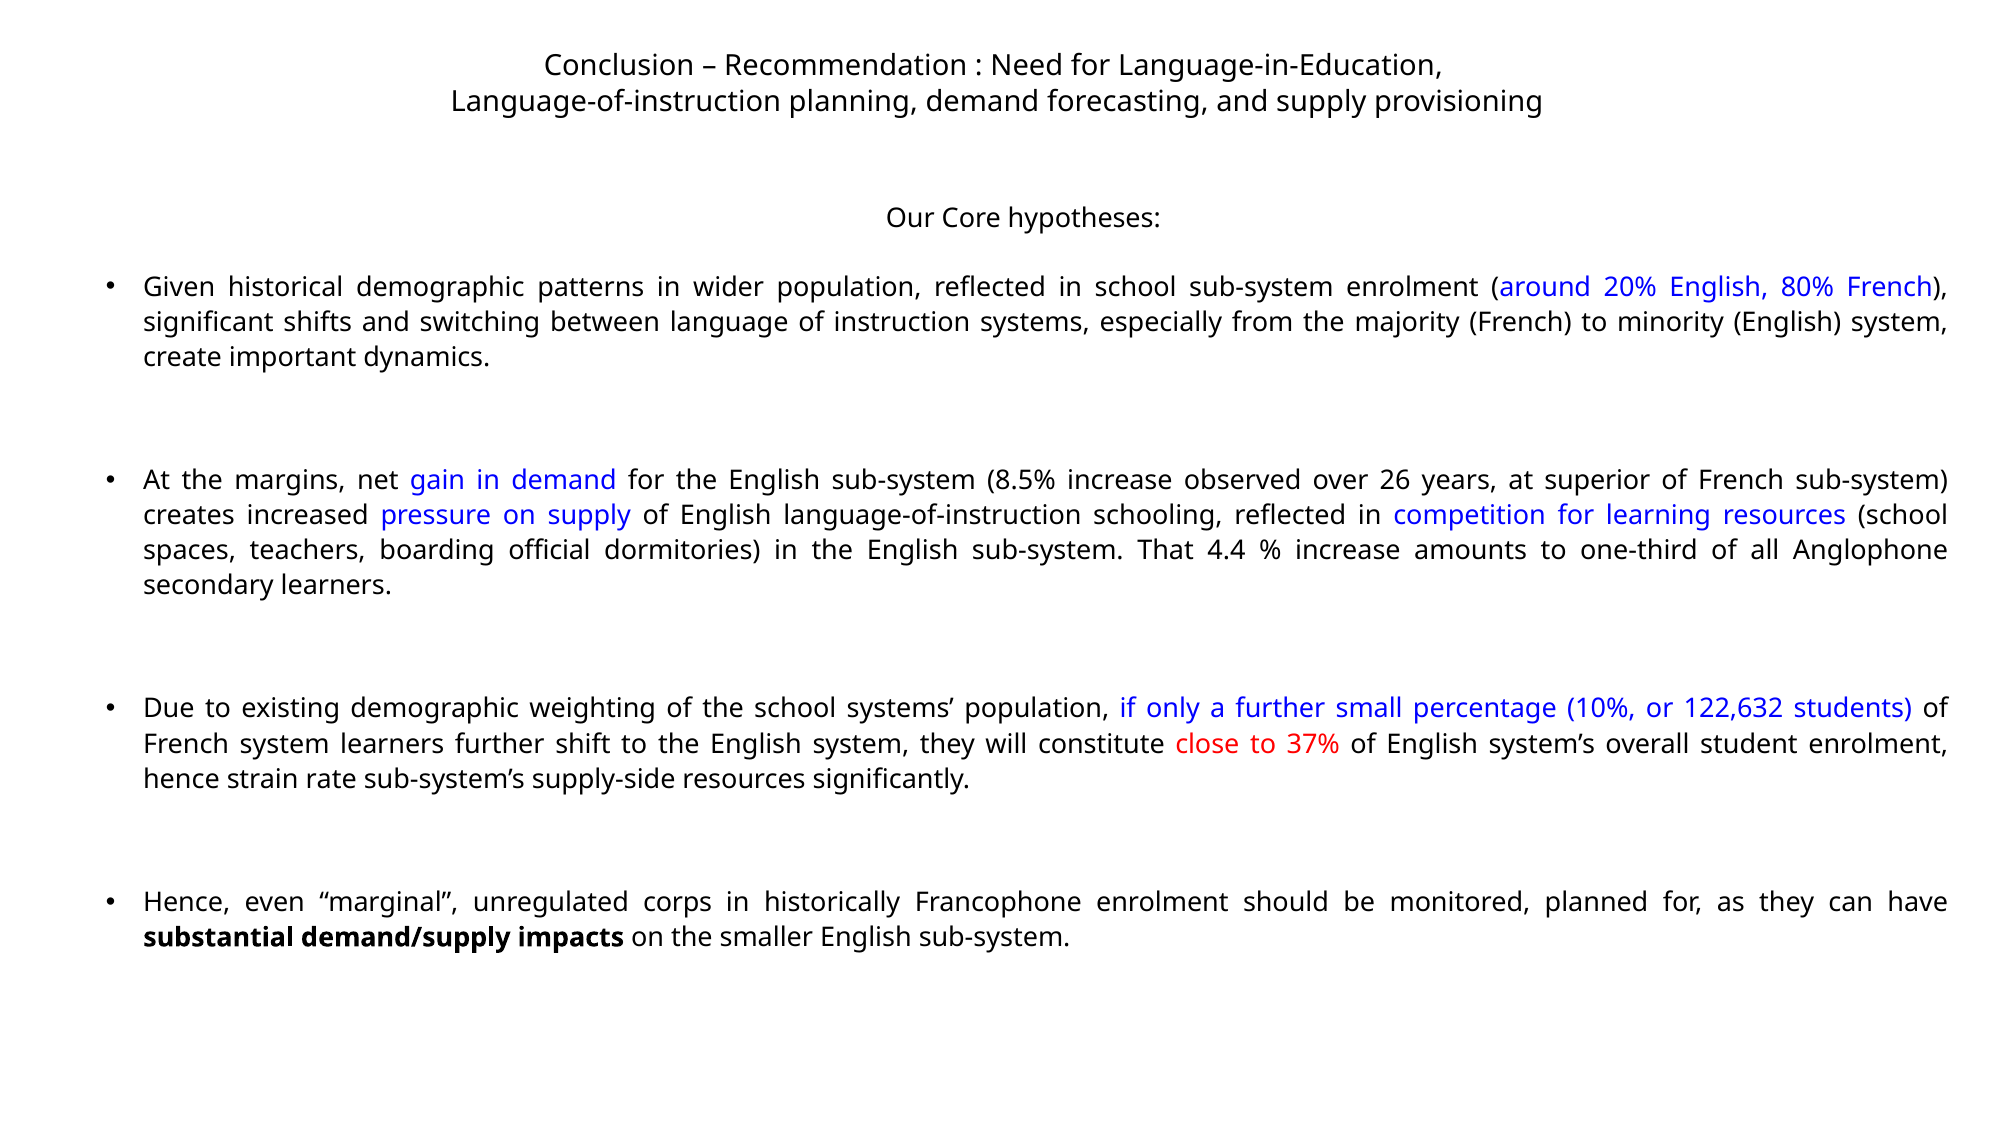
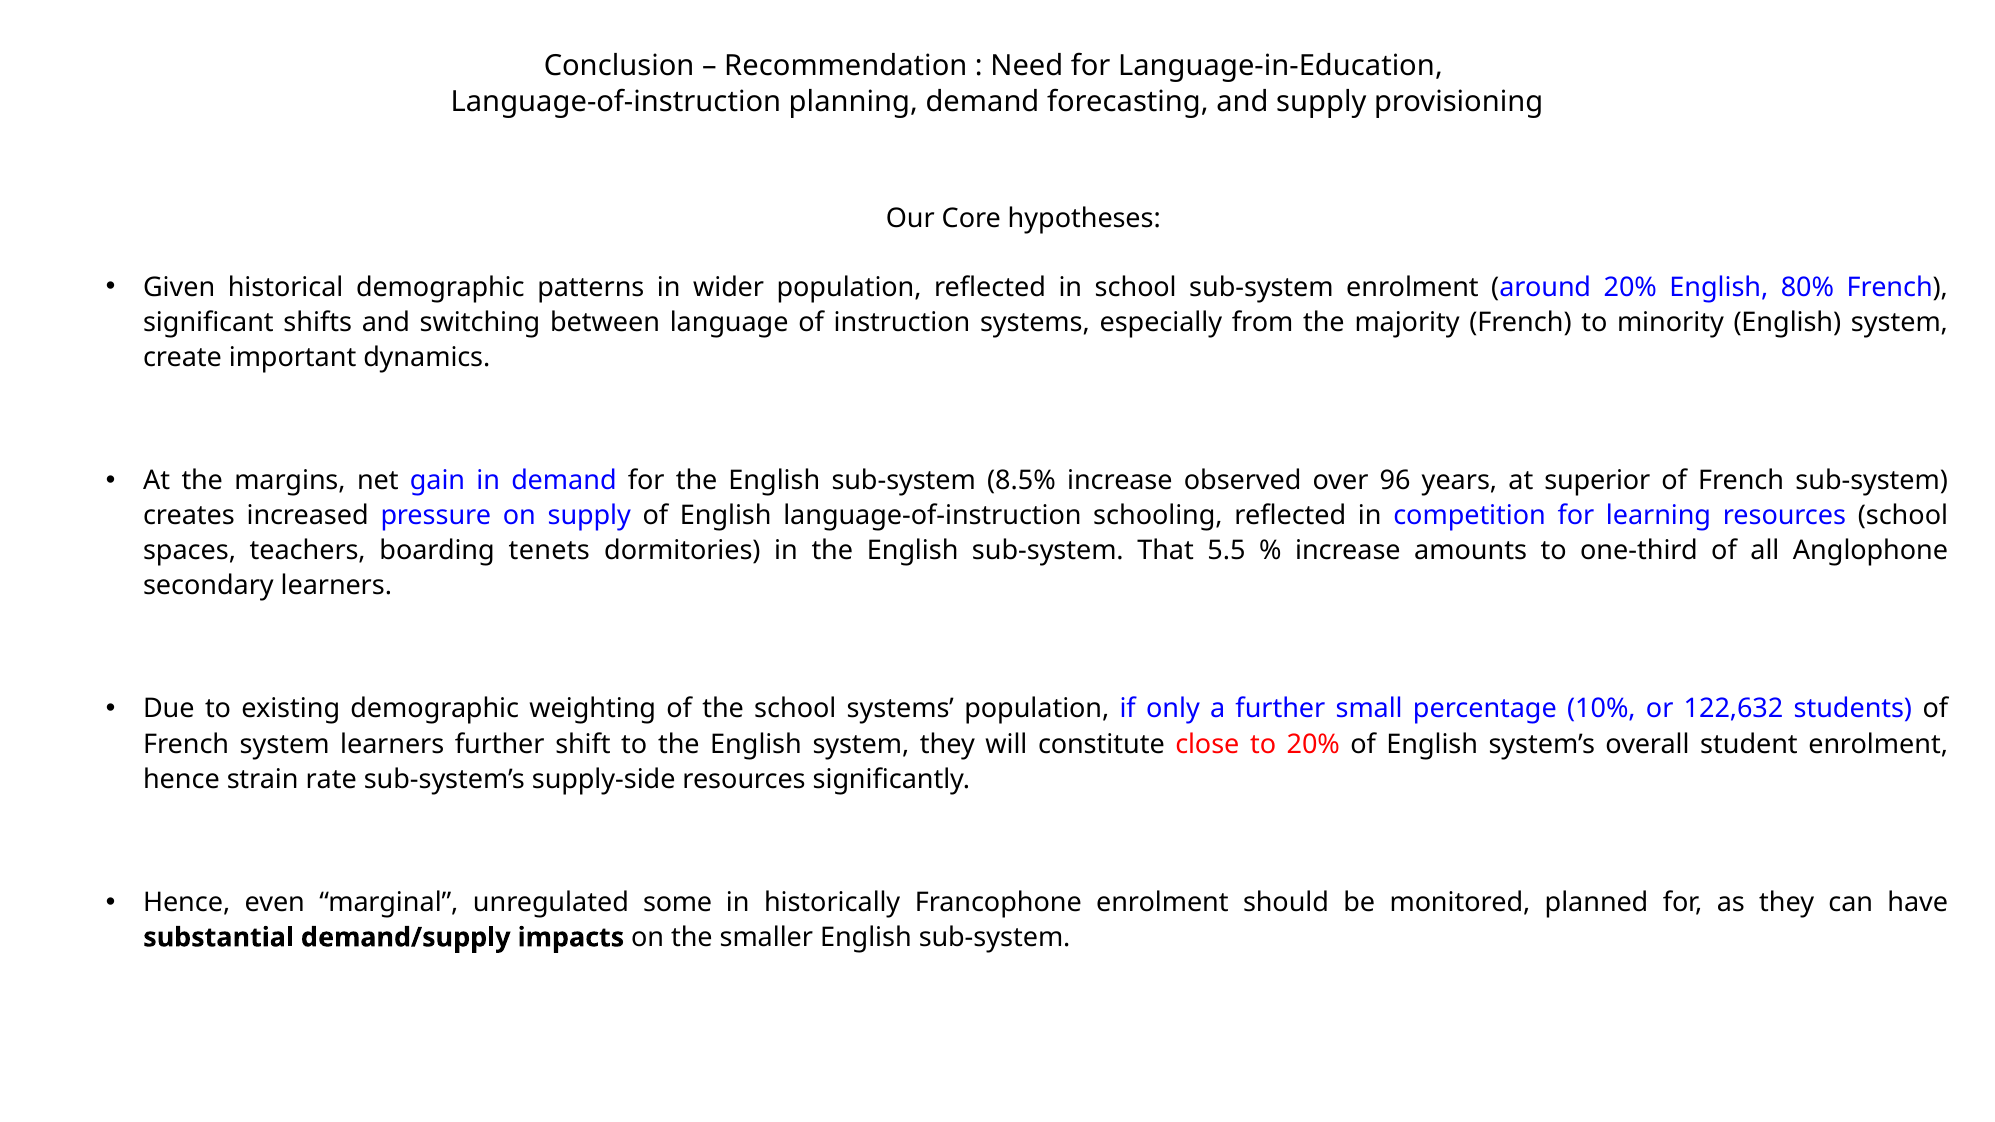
26: 26 -> 96 (1395, 481)
official: official -> tenets (549, 551)
4.4: 4.4 -> 5.5 (1227, 551)
to 37%: 37% -> 20% (1313, 744)
corps: corps -> some (678, 902)
